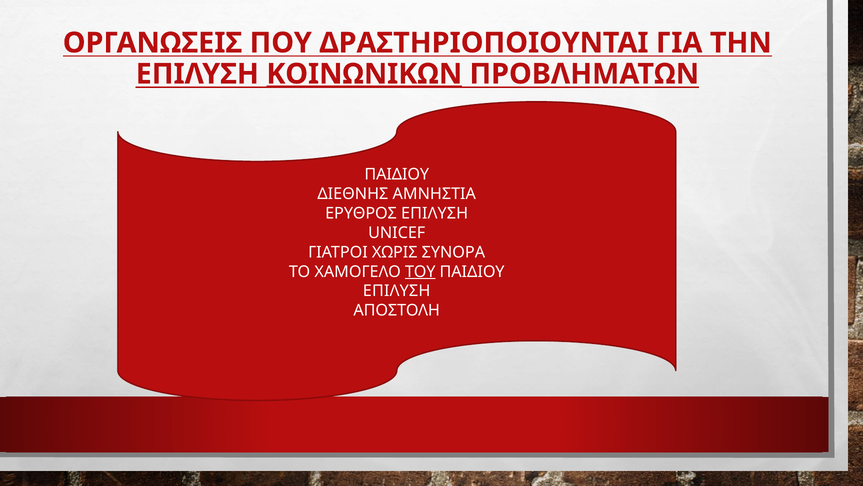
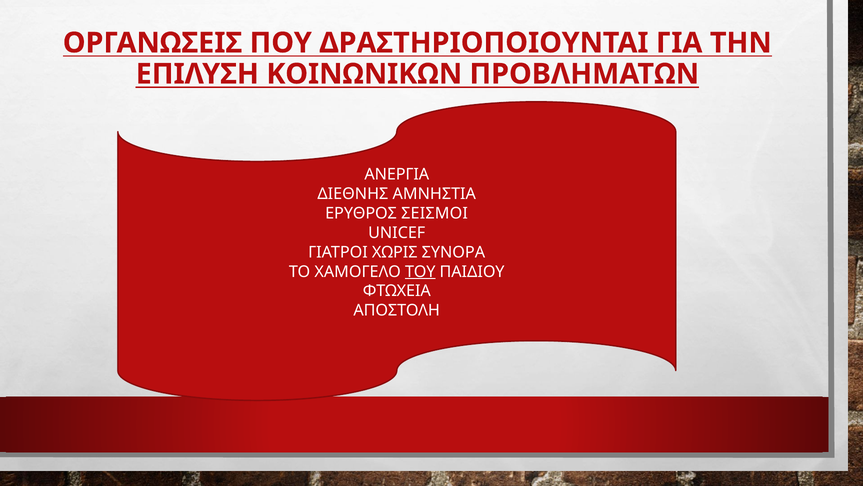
ΚΟΙΝΩΝΙΚΩΝ underline: present -> none (364, 74)
ΠΑΙΔΙΟΥ: ΠΑΙΔΙΟΥ -> ΑΝΕΡΓΙΑ (397, 174)
ΕΡΥΘΡΟΣ ΕΠΙΛΥΣΗ: ΕΠΙΛΥΣΗ -> ΣΕΙΣΜΟΙ (435, 213)
ΕΠΙΛΥΣΗ: ΕΠΙΛΥΣΗ -> ΦΤΩΧΕΙΑ (397, 291)
